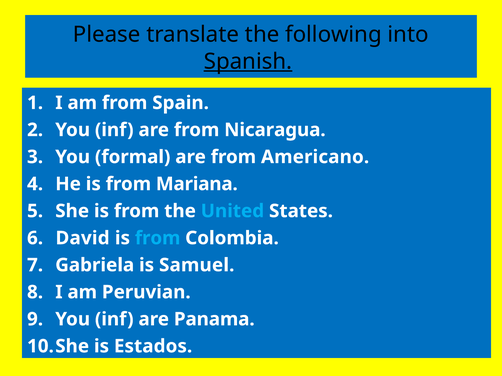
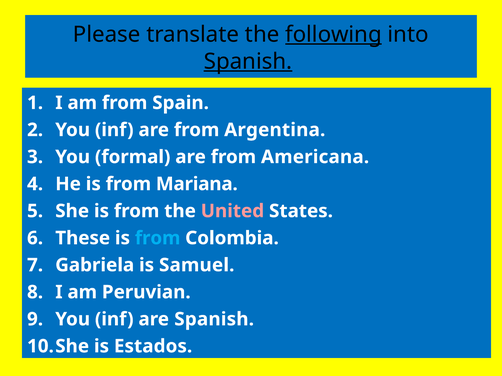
following underline: none -> present (333, 35)
Nicaragua: Nicaragua -> Argentina (275, 130)
Americano: Americano -> Americana (315, 157)
United colour: light blue -> pink (232, 211)
David: David -> These (83, 238)
are Panama: Panama -> Spanish (214, 320)
